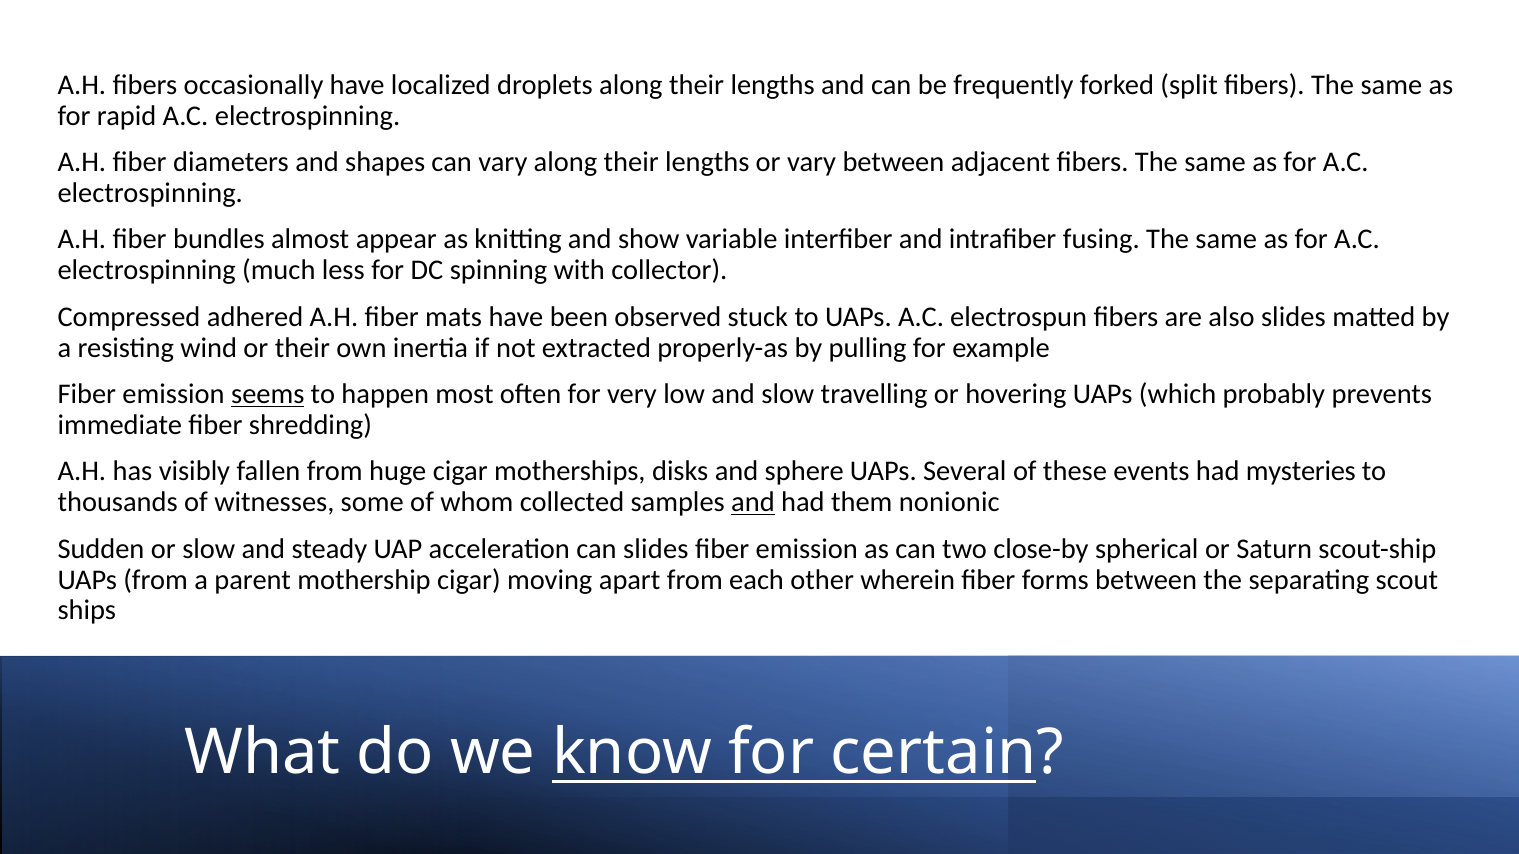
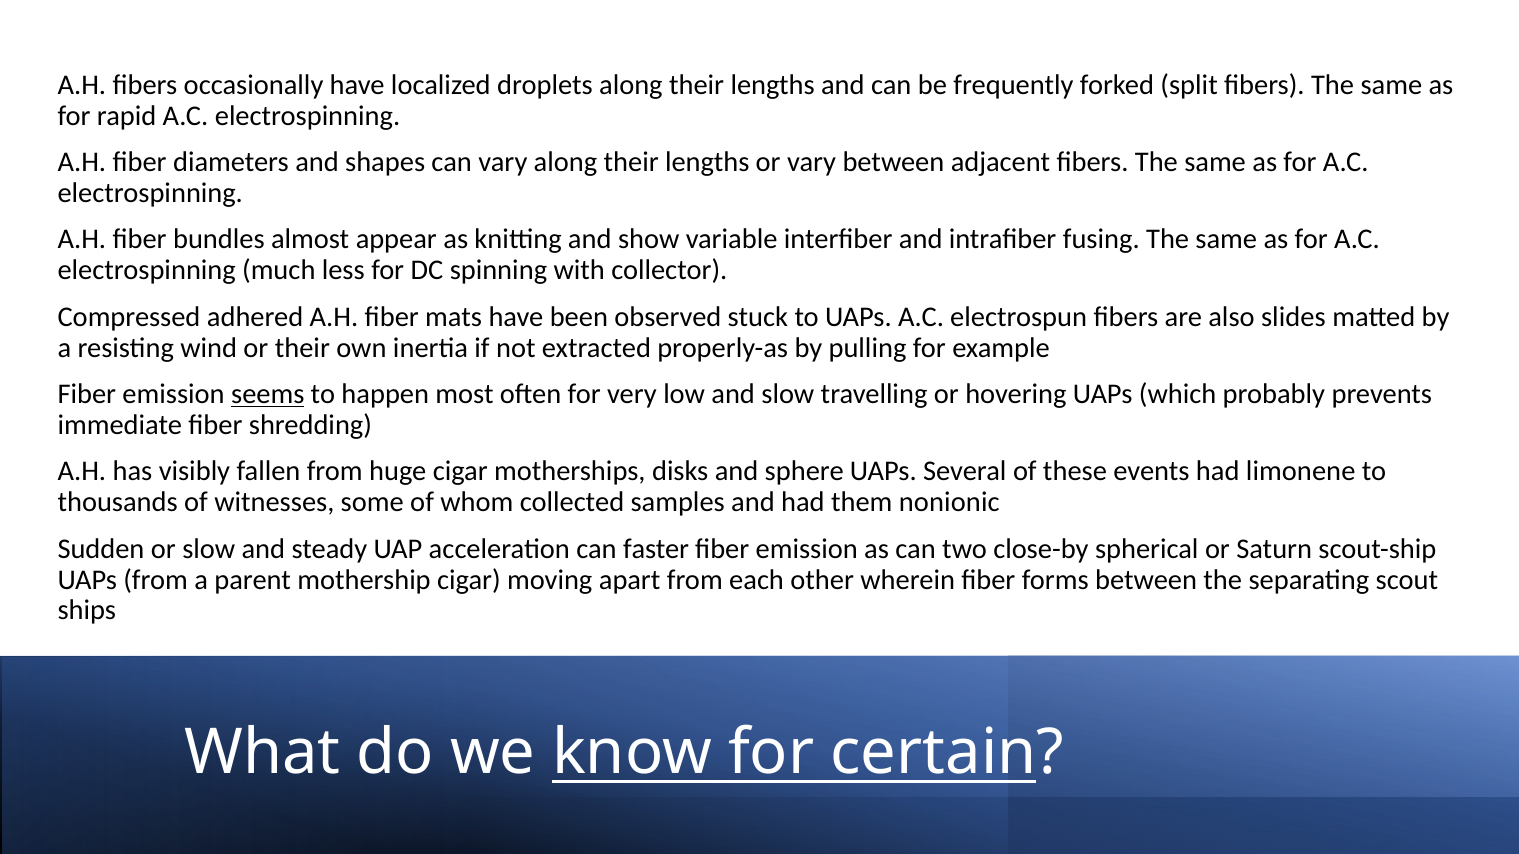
mysteries: mysteries -> limonene (1301, 472)
and underline: present -> none (753, 503)
can slides: slides -> faster (656, 549)
